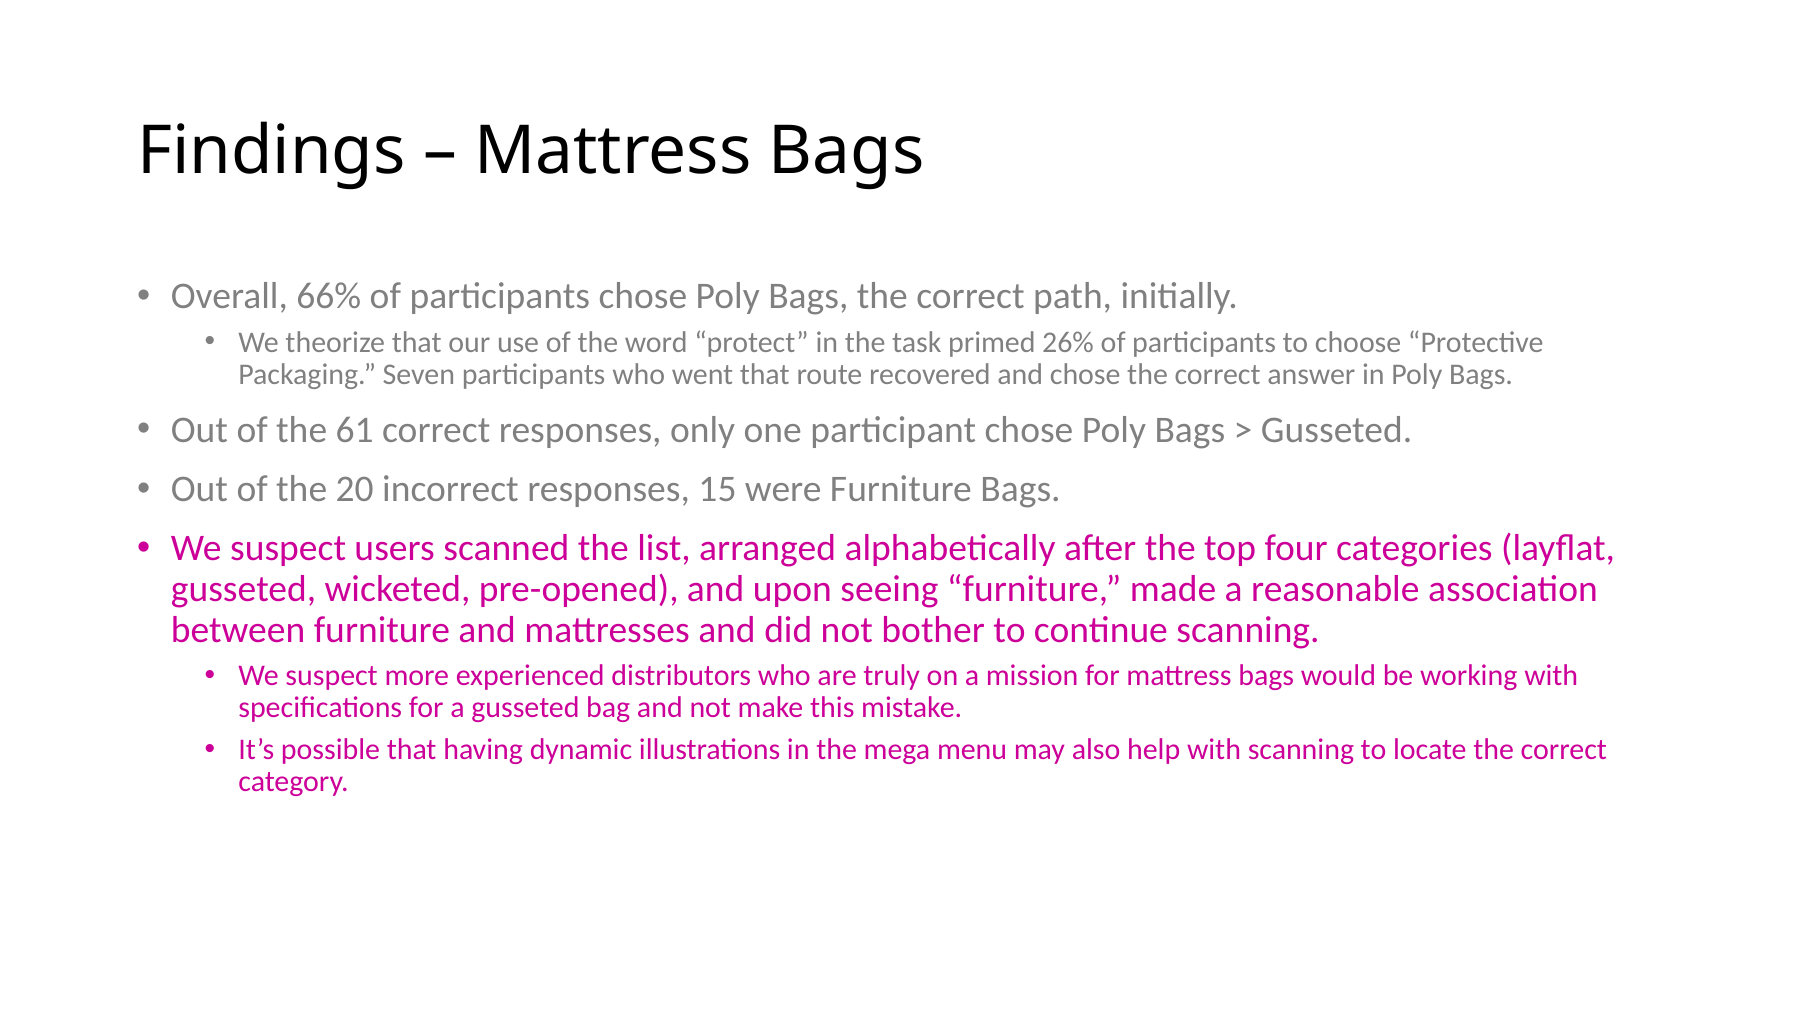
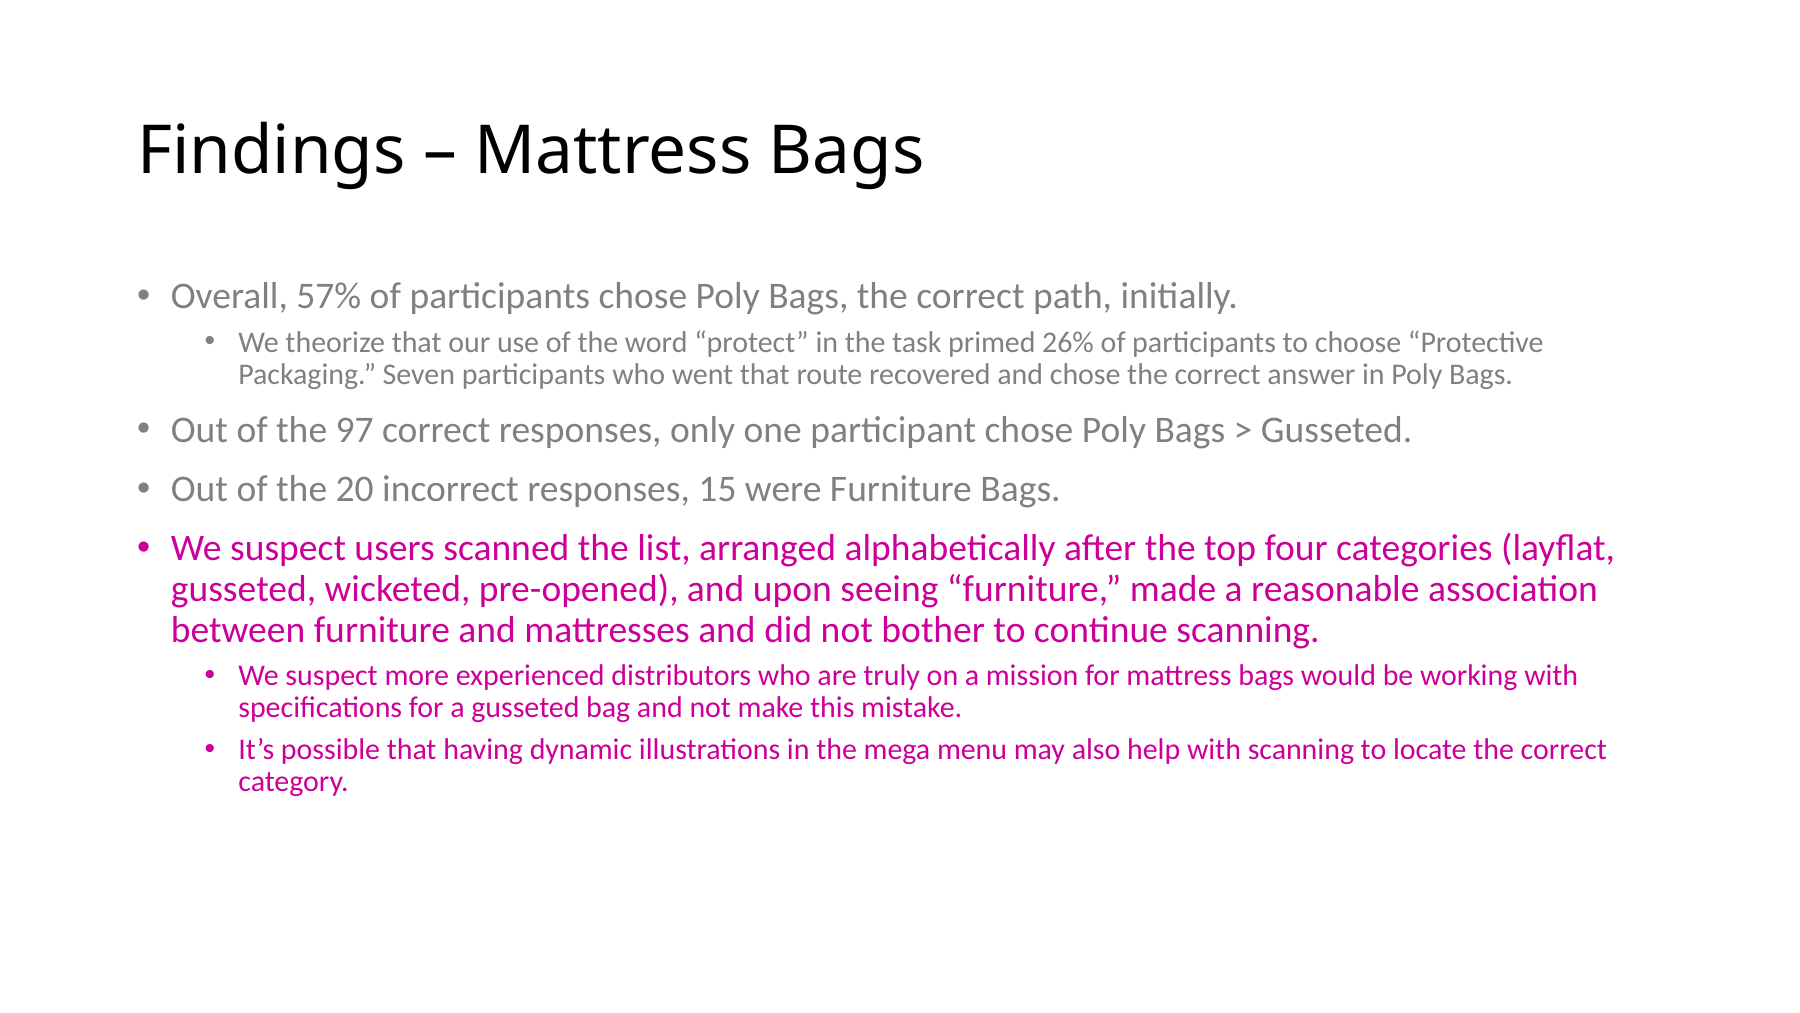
66%: 66% -> 57% (329, 296)
61: 61 -> 97 (355, 430)
